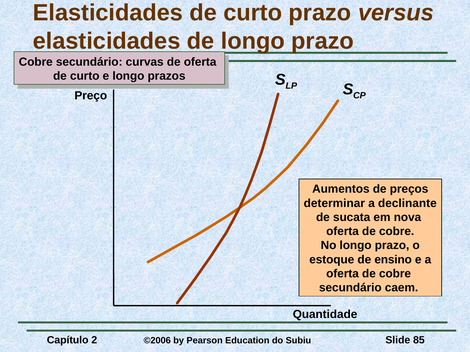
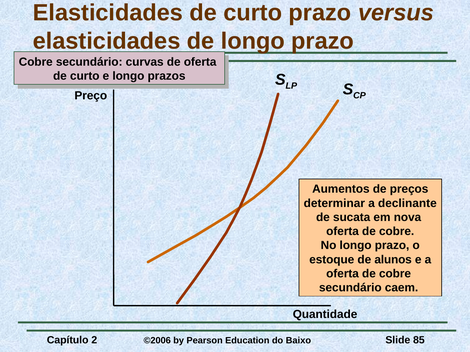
ensino: ensino -> alunos (393, 260)
Subiu: Subiu -> Baixo (298, 341)
